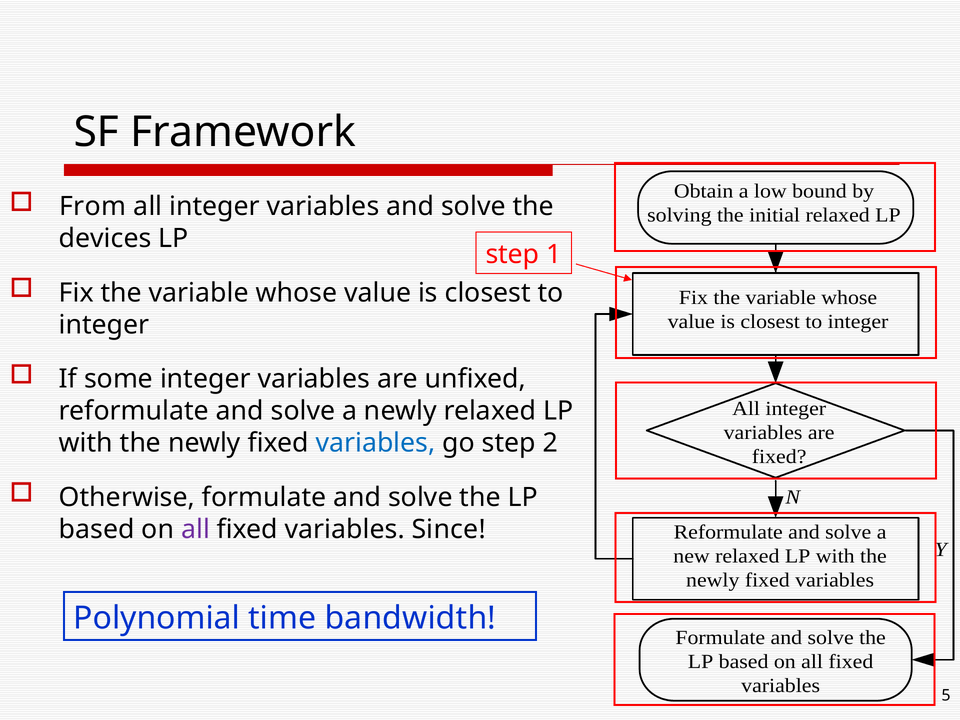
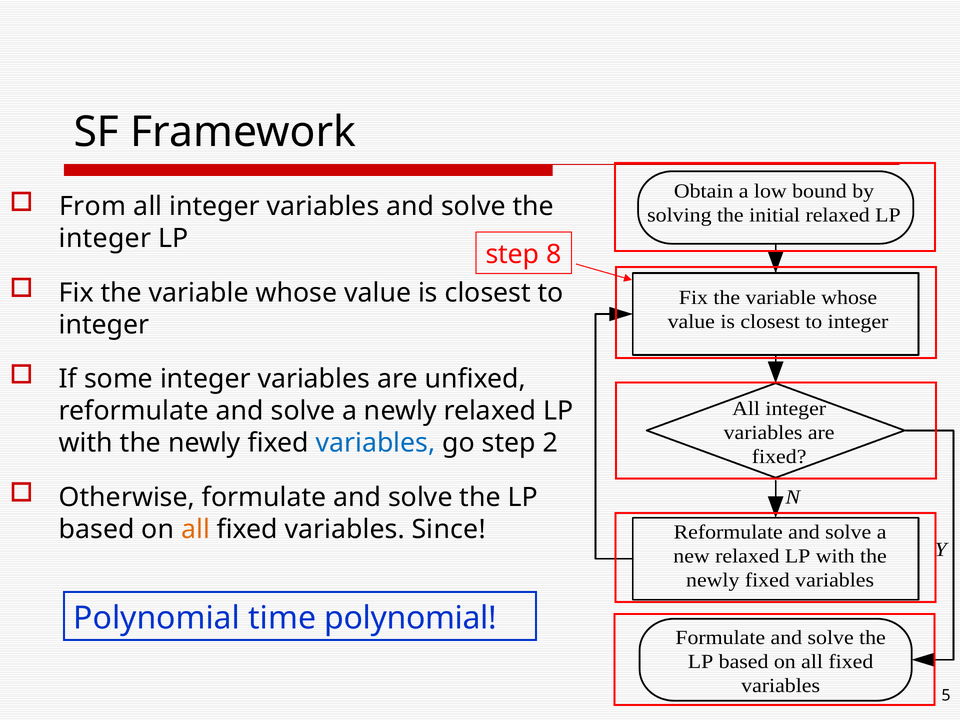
devices: devices -> integer (105, 239)
1: 1 -> 8 (554, 255)
all colour: purple -> orange (196, 529)
time bandwidth: bandwidth -> polynomial (411, 618)
